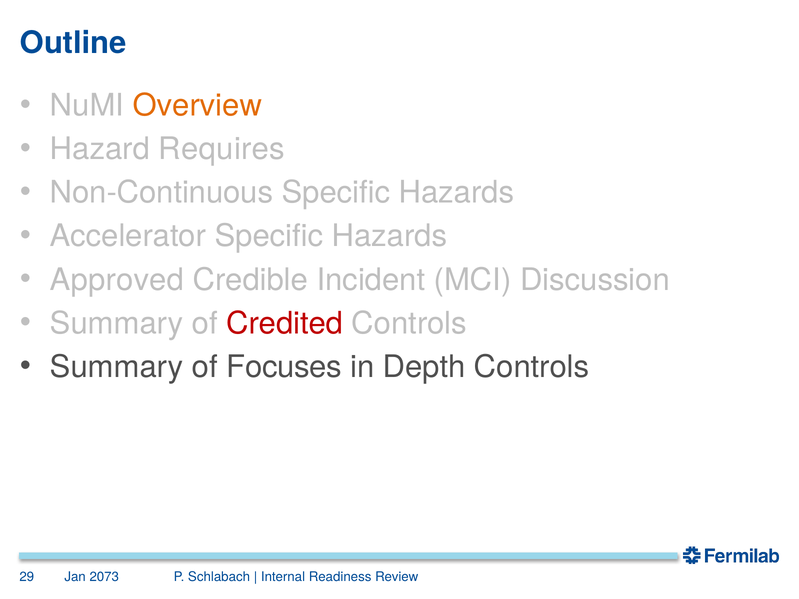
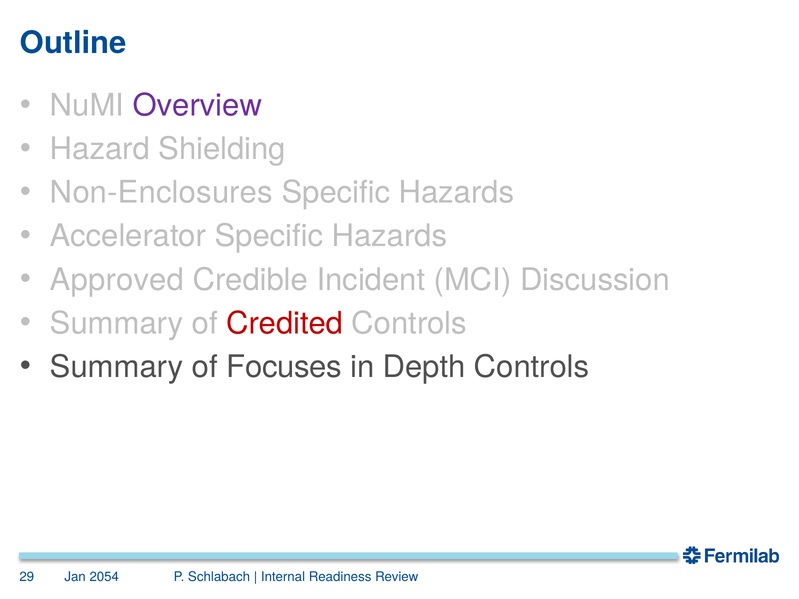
Overview colour: orange -> purple (197, 106)
Requires: Requires -> Shielding (222, 149)
Non-Continuous: Non-Continuous -> Non-Enclosures (161, 193)
2073: 2073 -> 2054 (104, 577)
